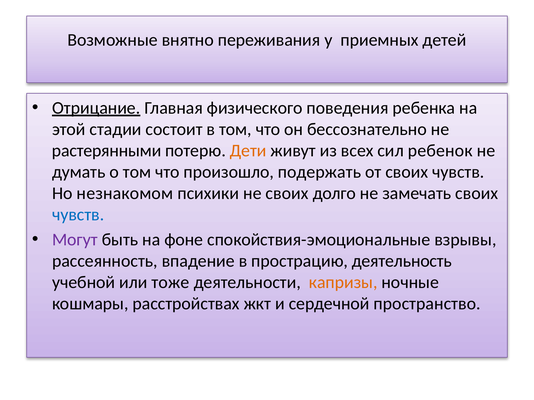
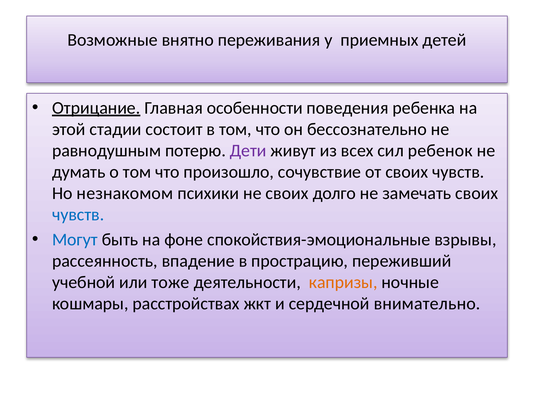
физического: физического -> особенности (255, 108)
растерянными: растерянными -> равнодушным (107, 151)
Дети colour: orange -> purple (248, 151)
подержать: подержать -> сочувствие (320, 172)
Могут colour: purple -> blue (75, 240)
деятельность: деятельность -> переживший (402, 261)
пространство: пространство -> внимательно (427, 304)
